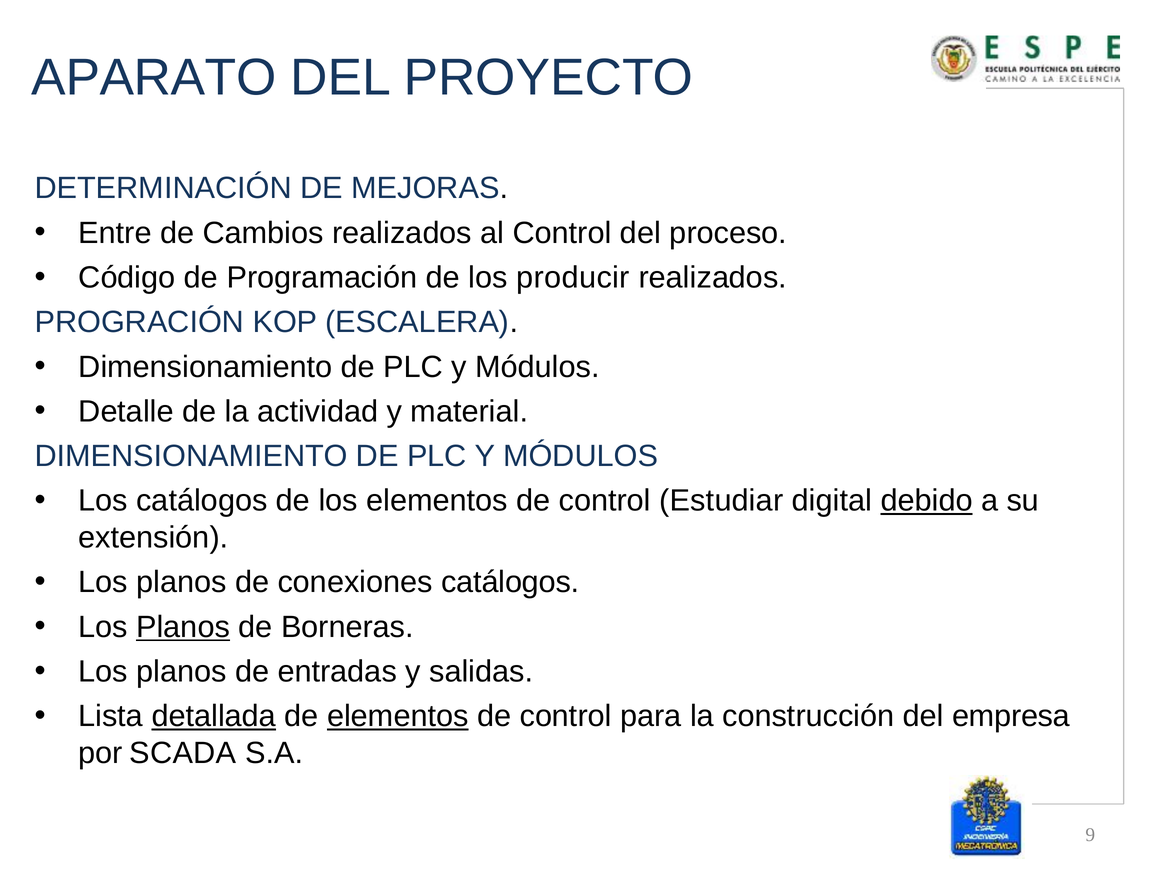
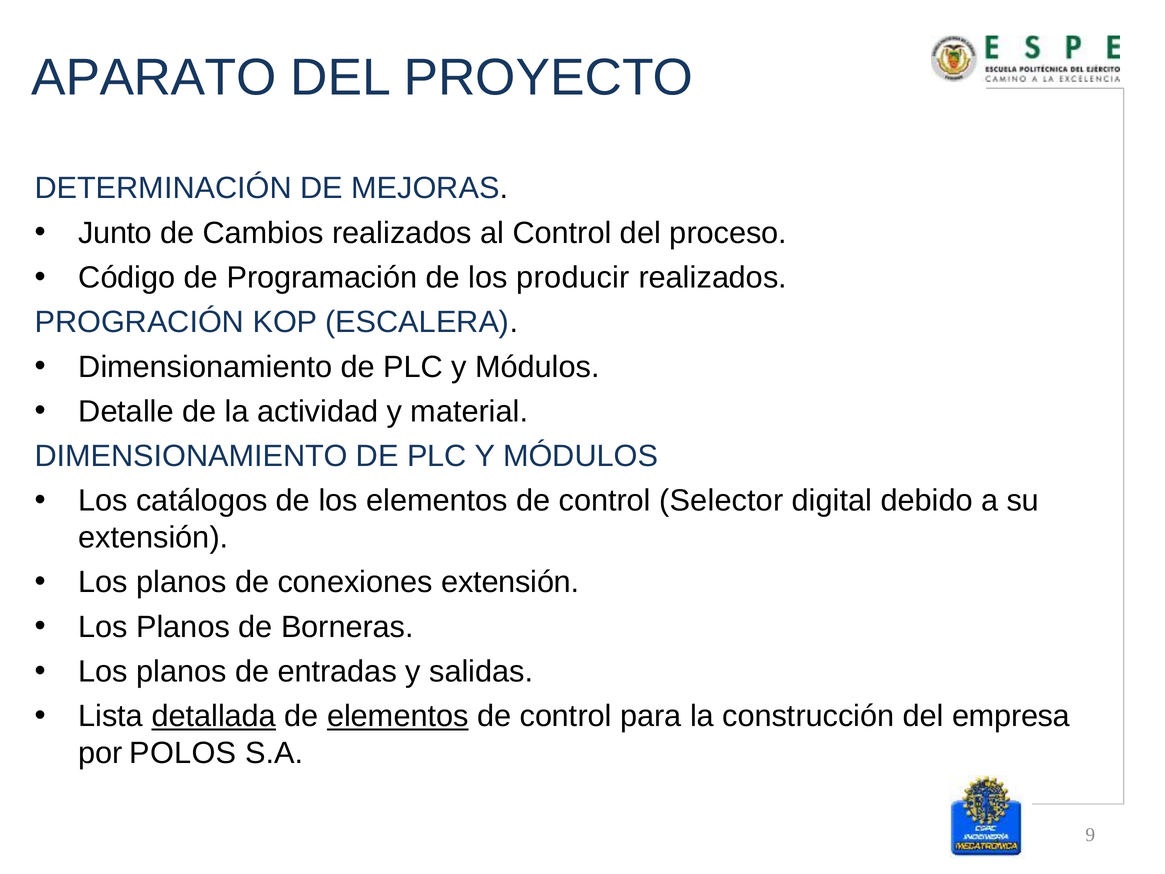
Entre: Entre -> Junto (115, 233)
Estudiar: Estudiar -> Selector (721, 501)
debido underline: present -> none (927, 501)
conexiones catálogos: catálogos -> extensión (510, 582)
Planos underline: present -> none (183, 627)
SCADA: SCADA -> POLOS (183, 753)
